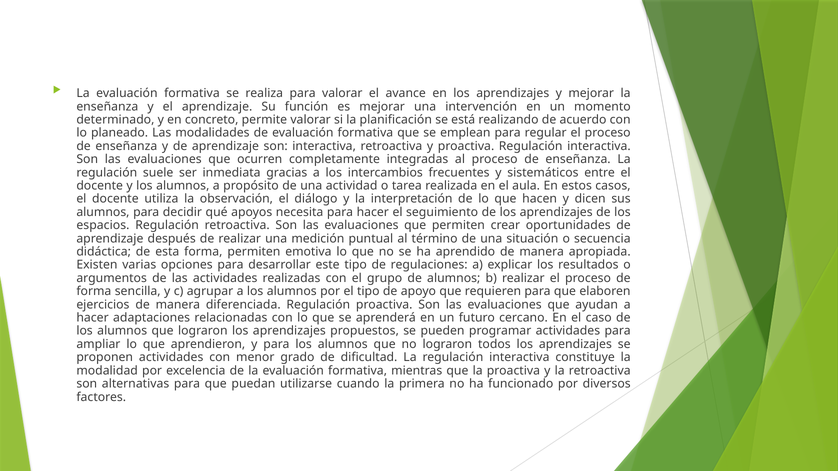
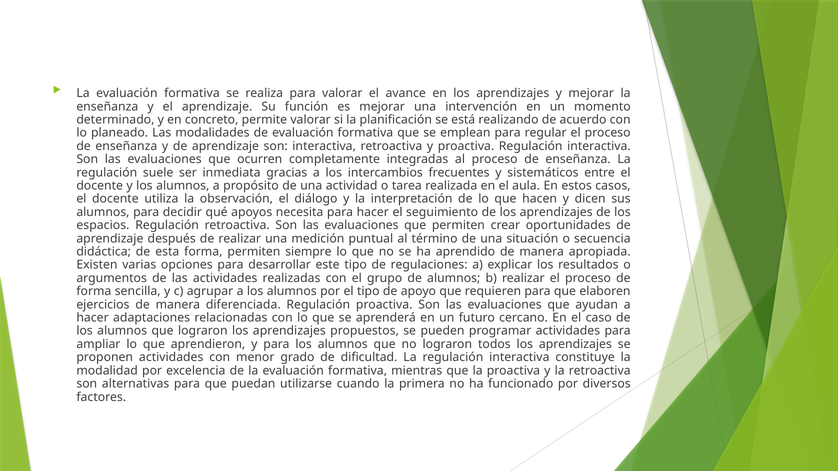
emotiva: emotiva -> siempre (308, 252)
